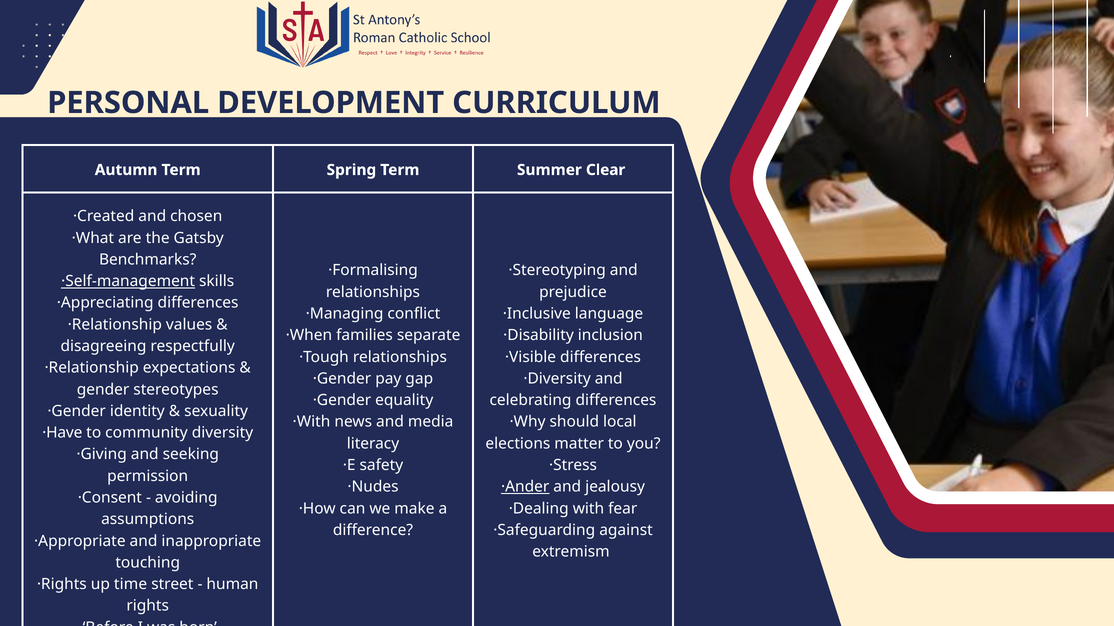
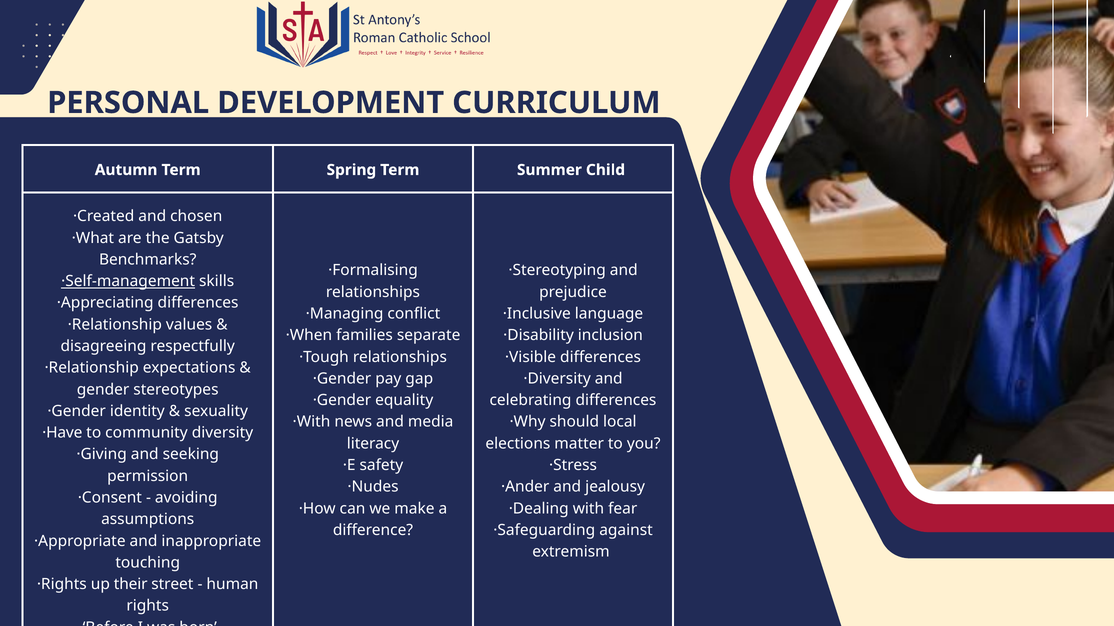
Clear: Clear -> Child (605, 170)
·Ander underline: present -> none (525, 487)
time: time -> their (131, 585)
